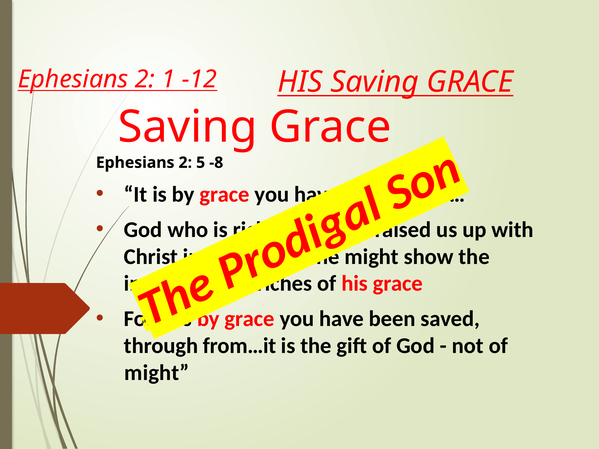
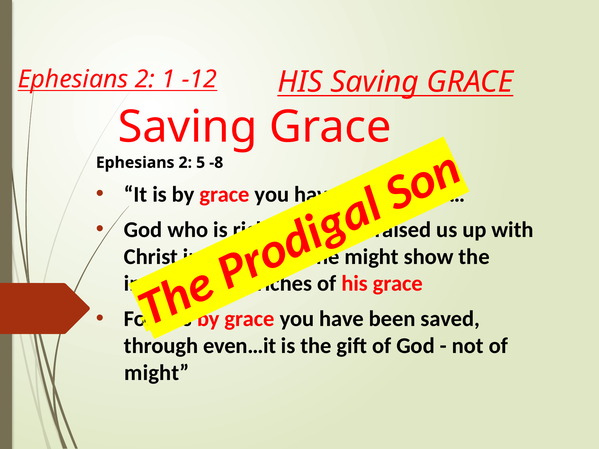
from…it: from…it -> even…it (240, 346)
